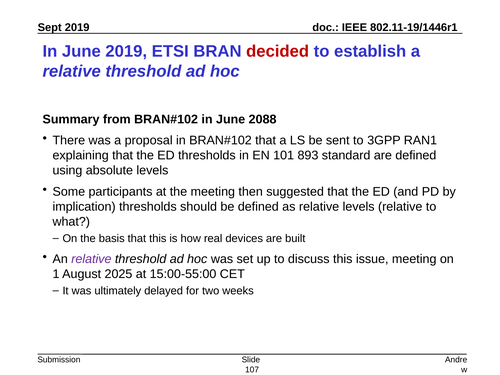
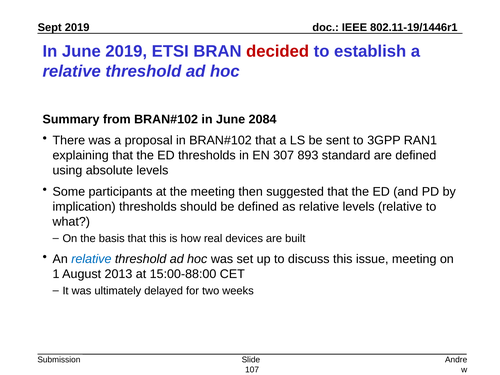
2088: 2088 -> 2084 (263, 119)
101: 101 -> 307 (284, 155)
relative colour: purple -> blue (91, 259)
2025: 2025 -> 2013 (118, 274)
15:00-55:00: 15:00-55:00 -> 15:00-88:00 (183, 274)
